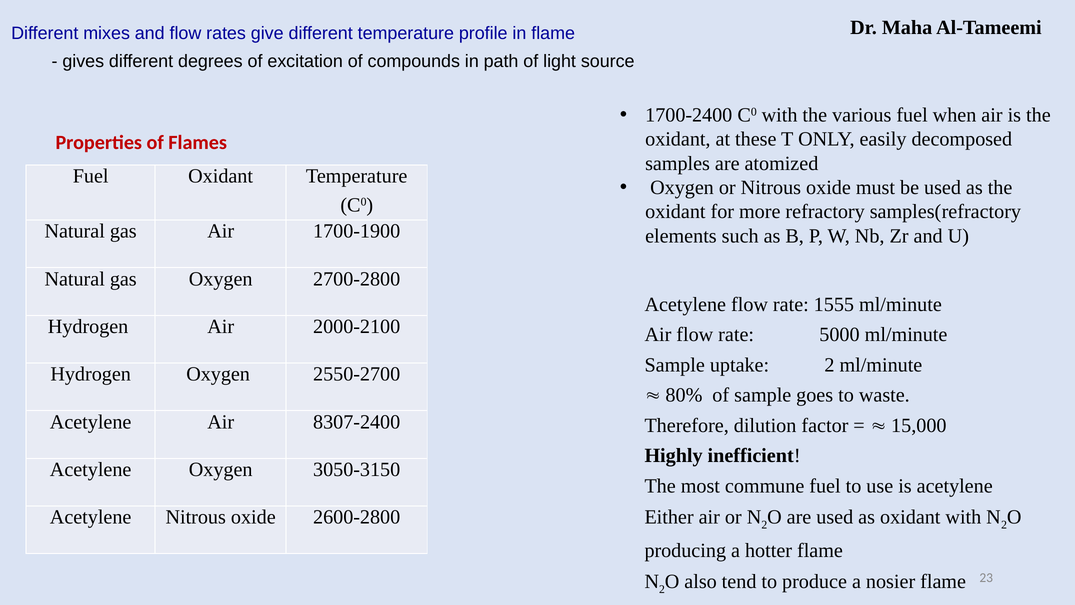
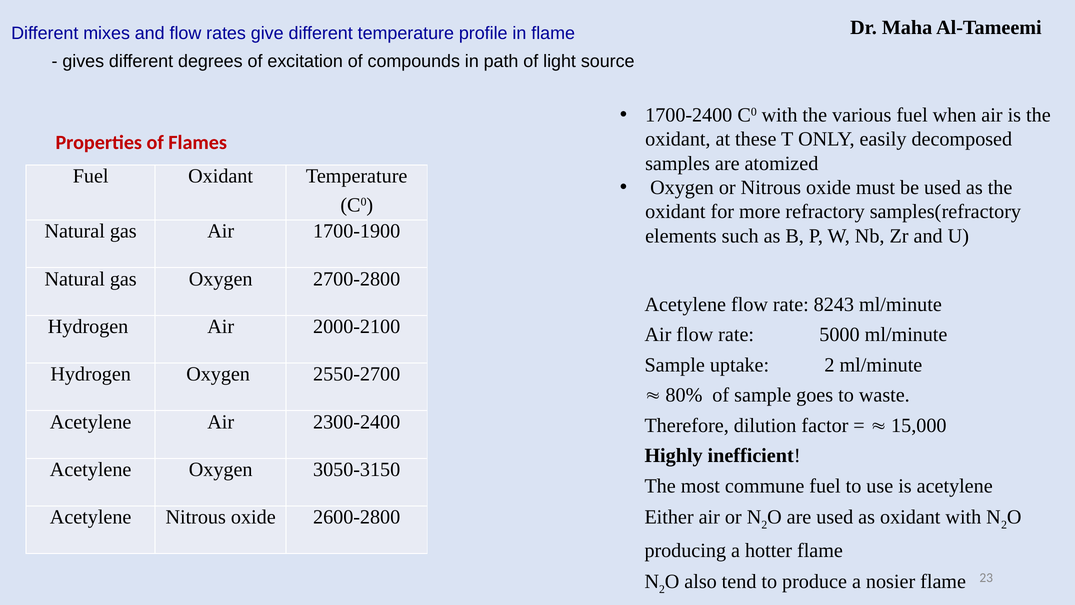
1555: 1555 -> 8243 (834, 304)
8307-2400: 8307-2400 -> 2300-2400 (357, 422)
